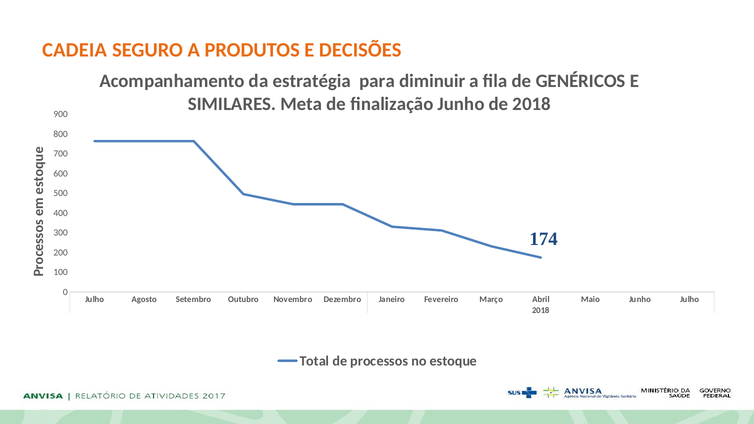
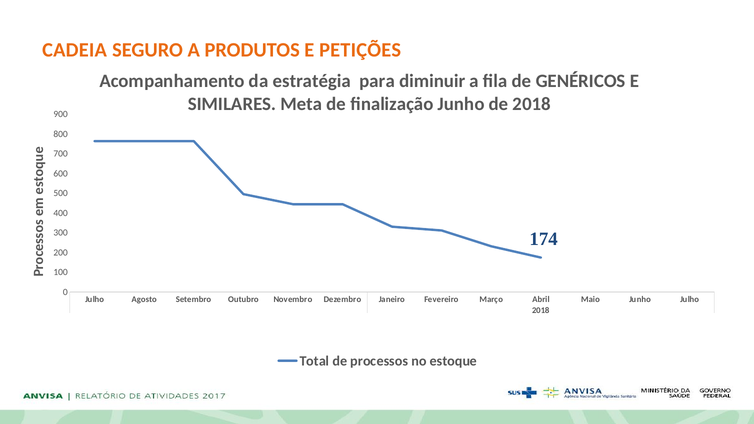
DECISÕES: DECISÕES -> PETIÇÕES (360, 50)
